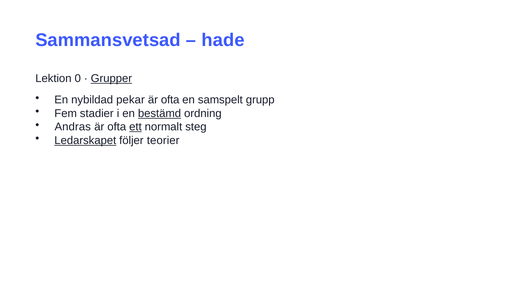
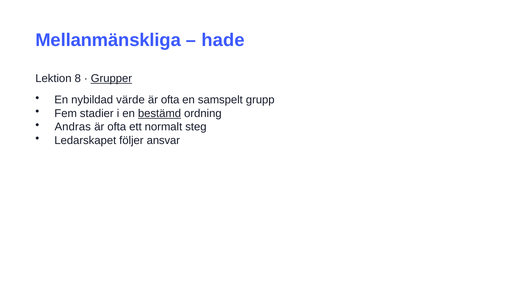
Sammansvetsad: Sammansvetsad -> Mellanmänskliga (108, 40)
0: 0 -> 8 (78, 78)
pekar: pekar -> värde (130, 100)
ett underline: present -> none (135, 127)
Ledarskapet underline: present -> none (85, 141)
teorier: teorier -> ansvar (163, 141)
